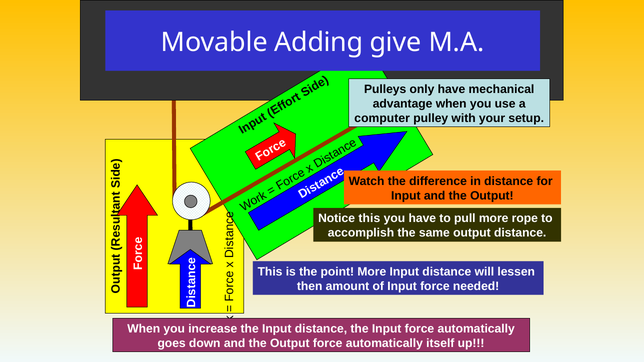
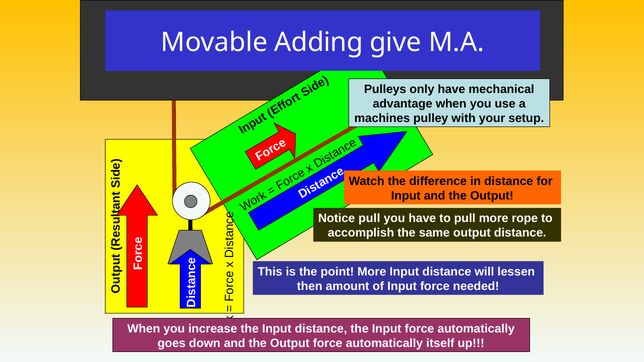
computer: computer -> machines (382, 118)
Notice this: this -> pull (369, 219)
